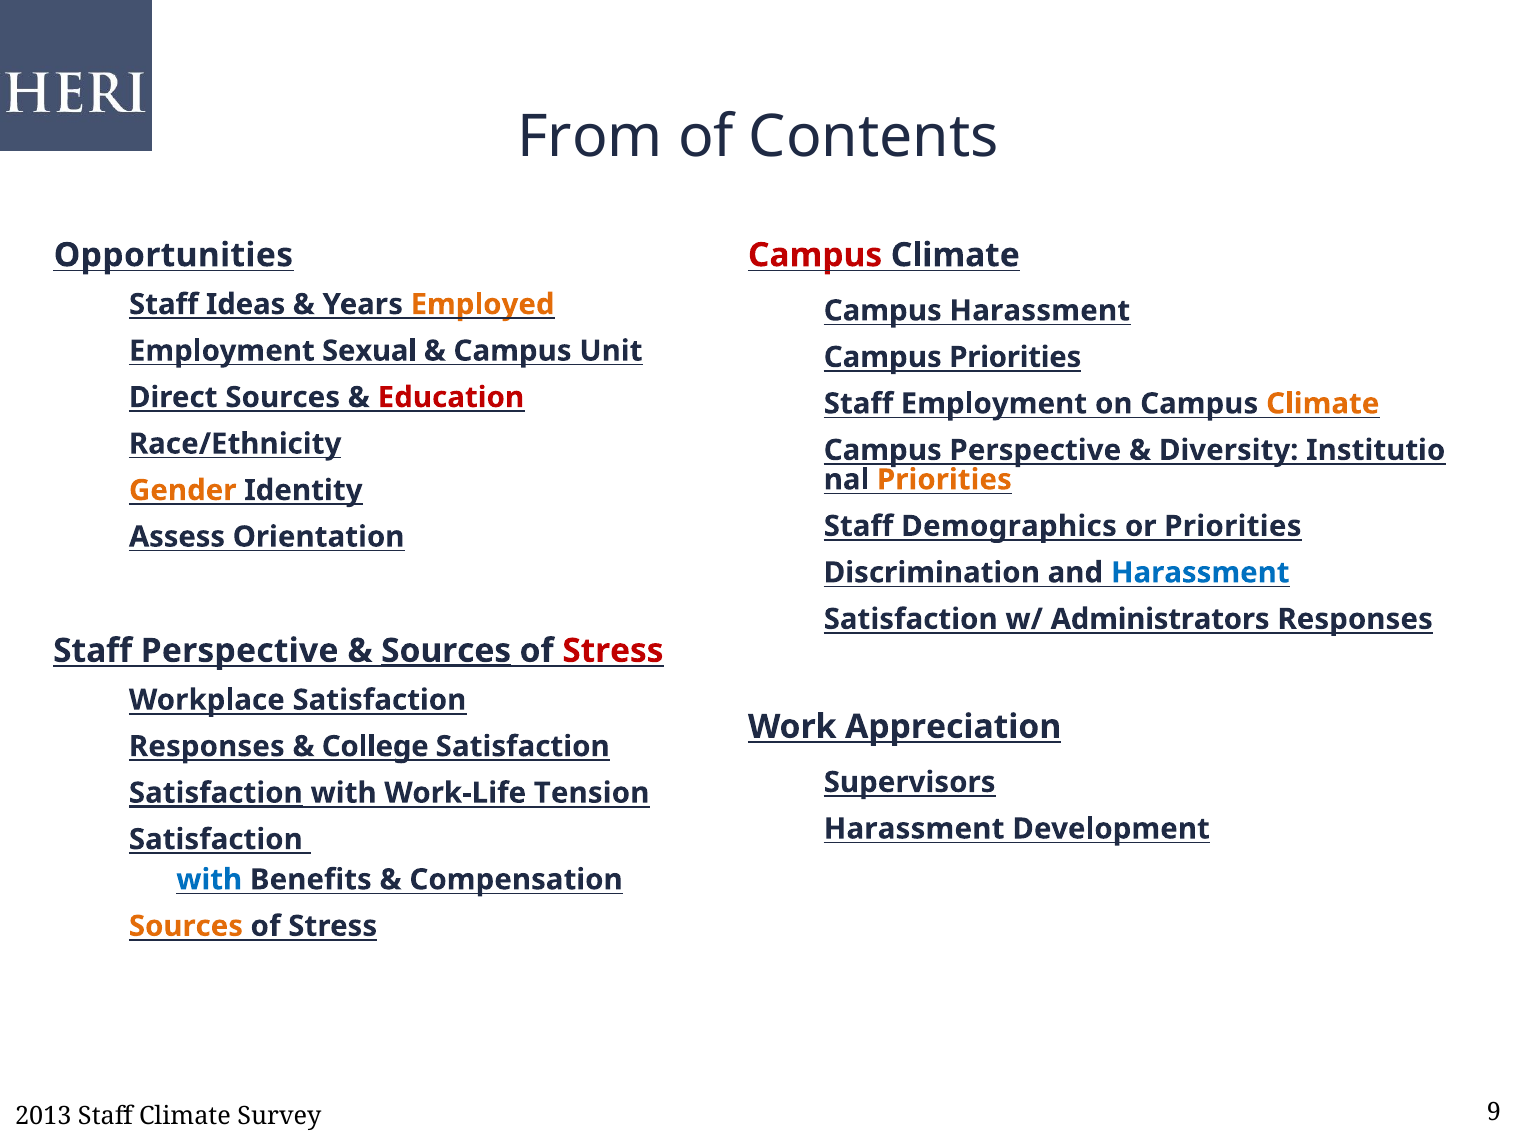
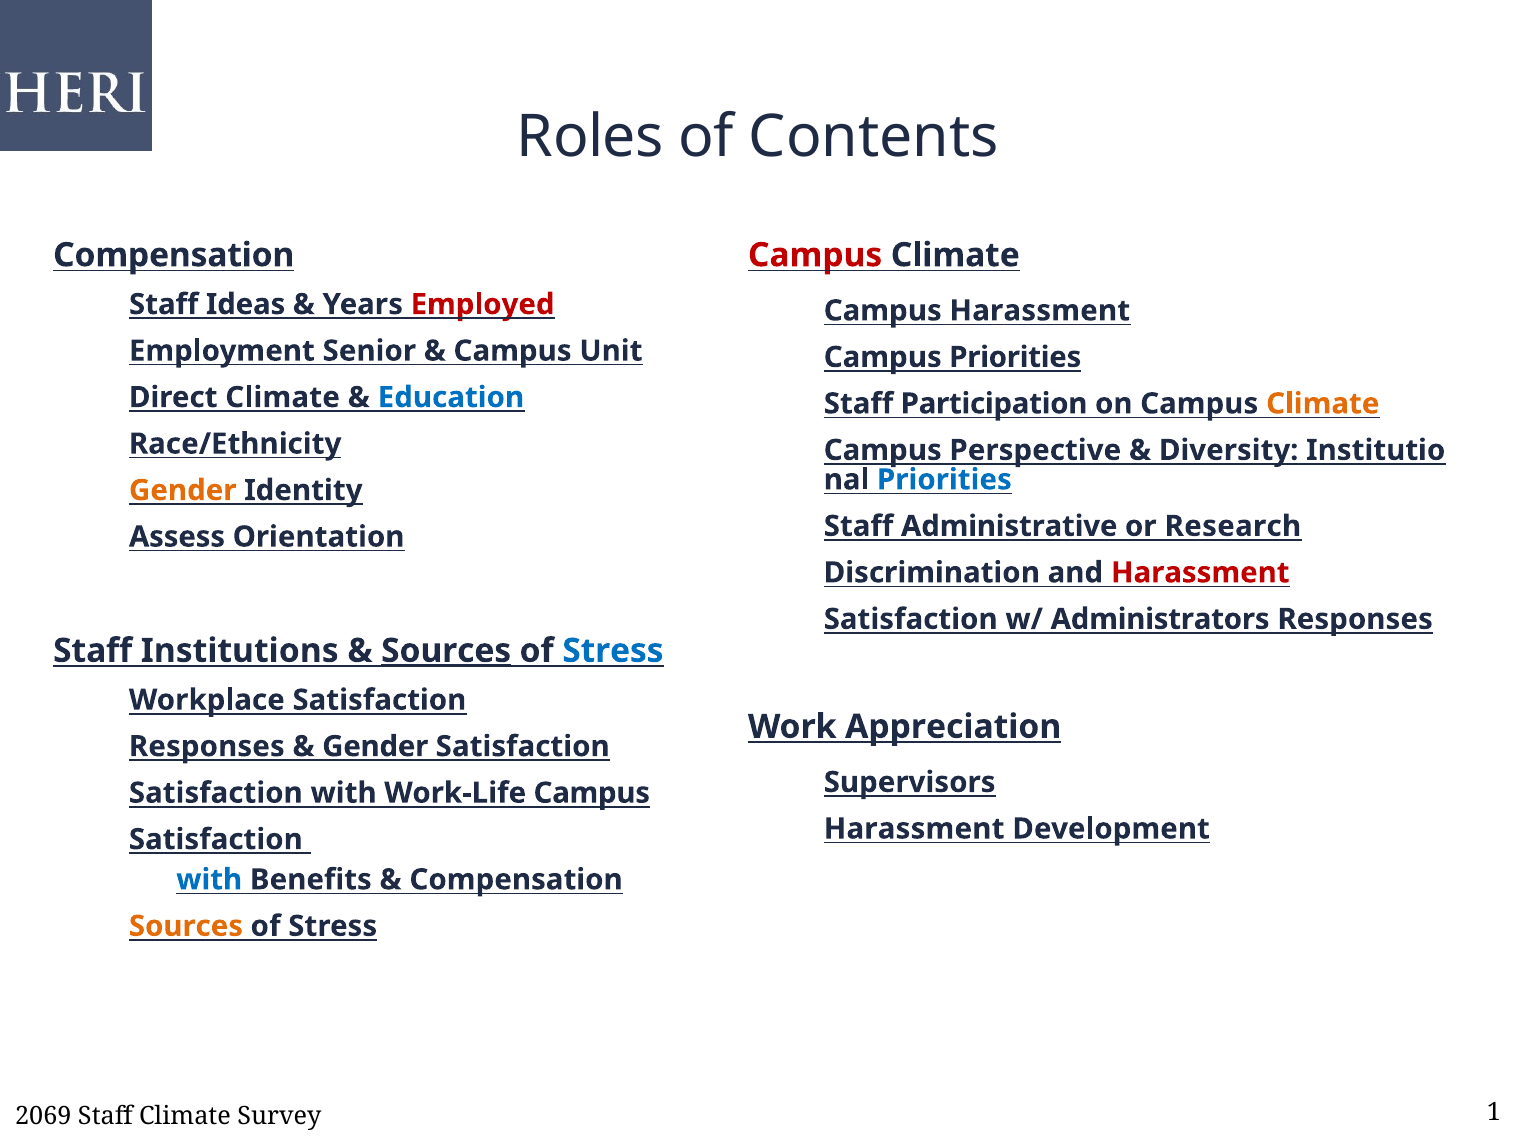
From: From -> Roles (590, 137)
Opportunities: Opportunities -> Compensation (174, 255)
Employed colour: orange -> red (483, 304)
Sexual: Sexual -> Senior (369, 351)
Direct Sources: Sources -> Climate (283, 397)
Education colour: red -> blue (451, 397)
Staff Employment: Employment -> Participation (994, 404)
Priorities colour: orange -> blue (944, 480)
Demographics: Demographics -> Administrative (1009, 526)
or Priorities: Priorities -> Research (1233, 526)
Harassment colour: blue -> red (1200, 573)
Staff Perspective: Perspective -> Institutions (240, 651)
Stress colour: red -> blue (613, 651)
College: College -> Gender (375, 746)
Satisfaction underline: present -> none (216, 793)
Work-Life Tension: Tension -> Campus (592, 793)
2013: 2013 -> 2069 (43, 1116)
9: 9 -> 1 (1494, 1112)
